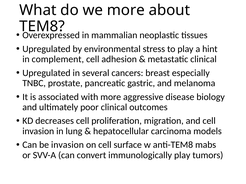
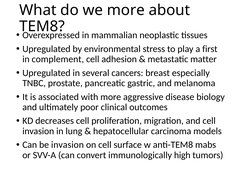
hint: hint -> first (210, 49)
metastatic clinical: clinical -> matter (204, 59)
immunologically play: play -> high (182, 156)
